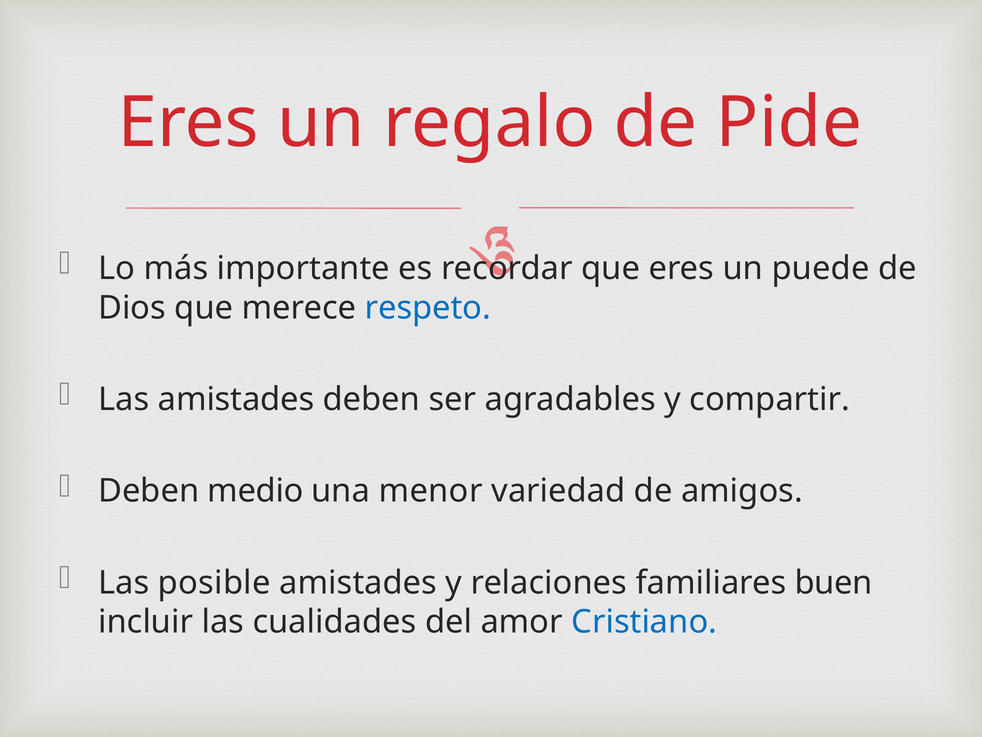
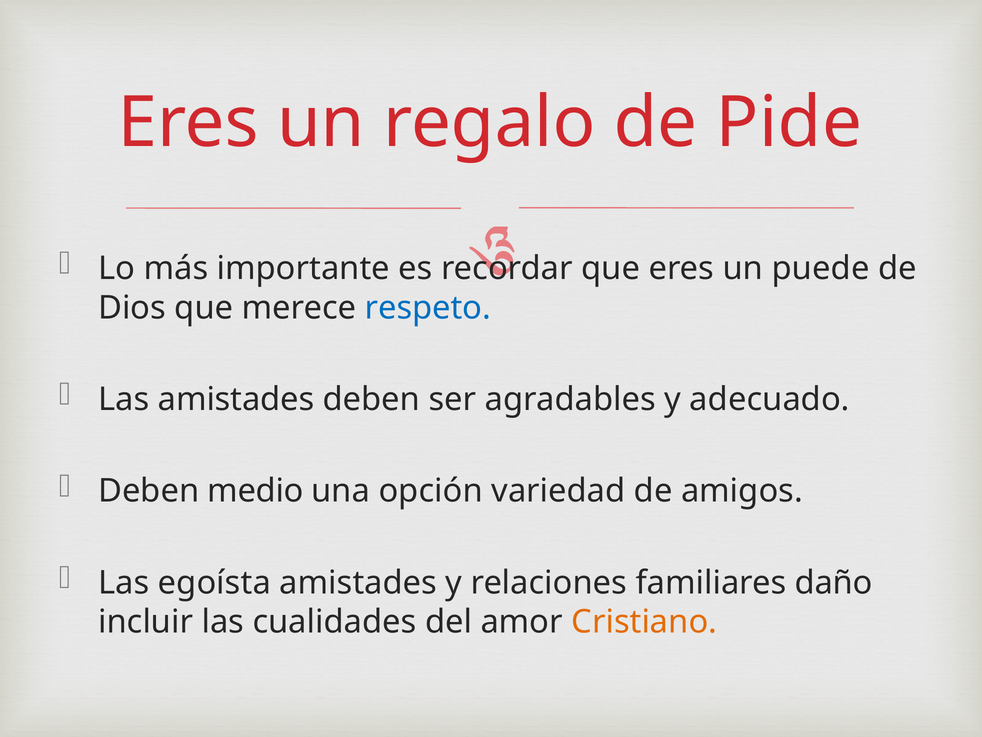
compartir: compartir -> adecuado (770, 399)
menor: menor -> opción (431, 491)
posible: posible -> egoísta (214, 582)
buen: buen -> daño (834, 582)
Cristiano colour: blue -> orange (644, 622)
